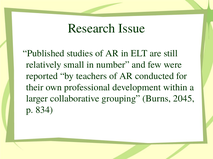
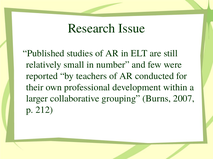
2045: 2045 -> 2007 (184, 99)
834: 834 -> 212 (44, 110)
